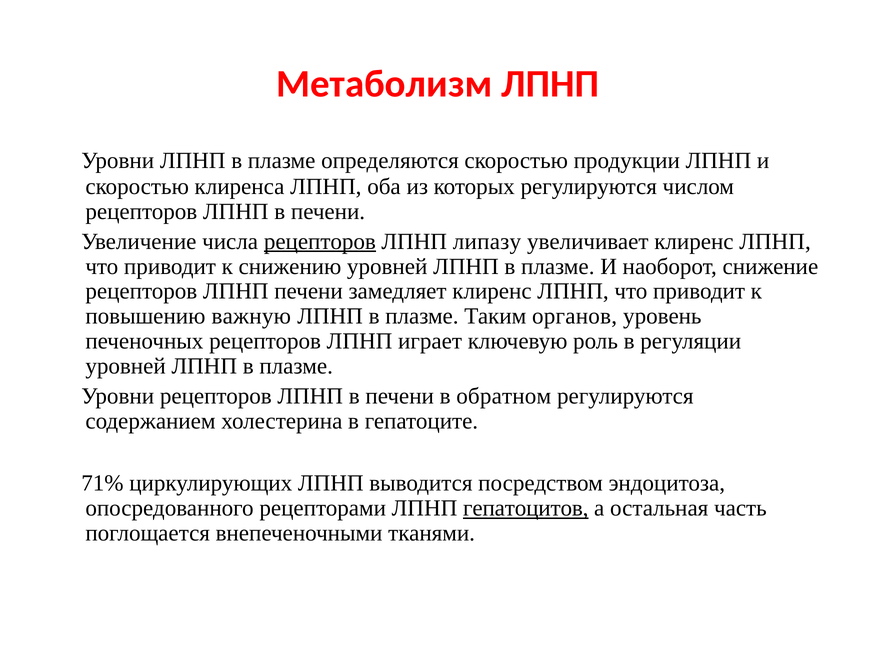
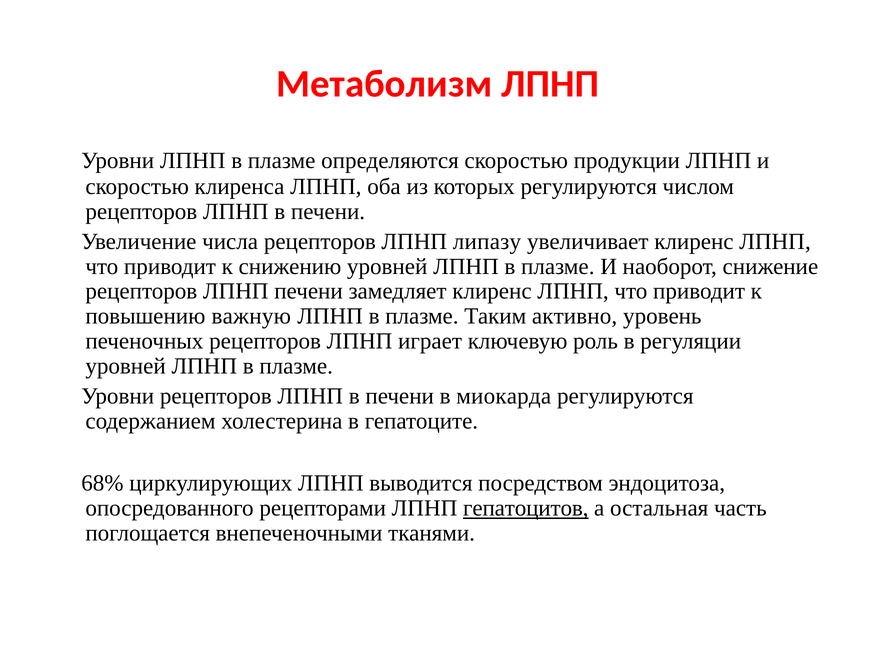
рецепторов underline: present -> none (320, 241)
органов: органов -> активно (575, 316)
обратном: обратном -> миокарда (504, 396)
71%: 71% -> 68% (102, 483)
